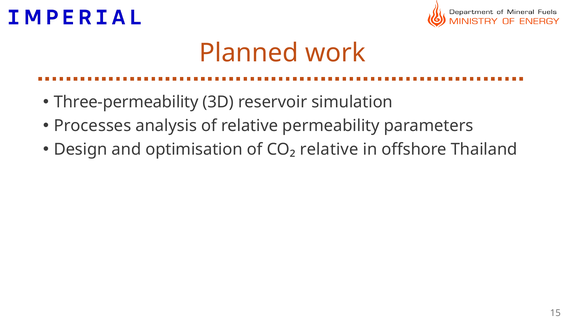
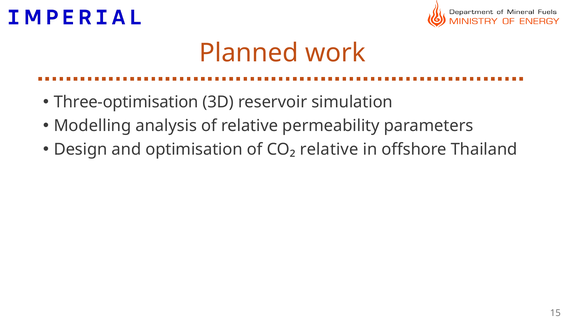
Three-permeability: Three-permeability -> Three-optimisation (126, 102)
Processes: Processes -> Modelling (92, 126)
